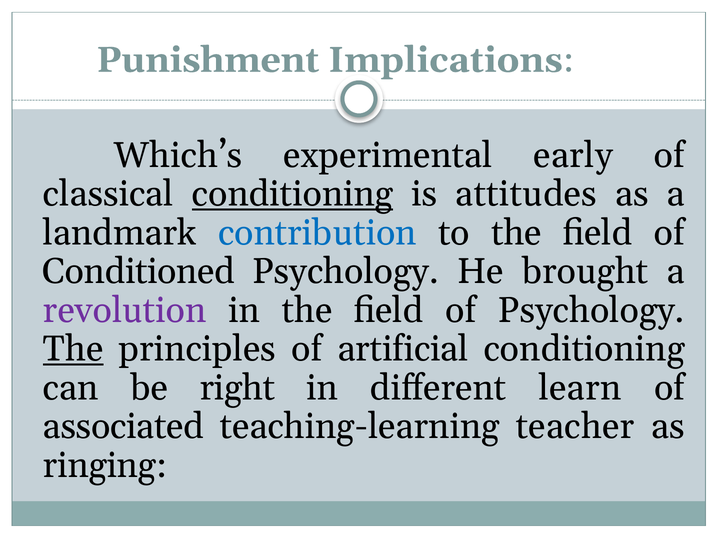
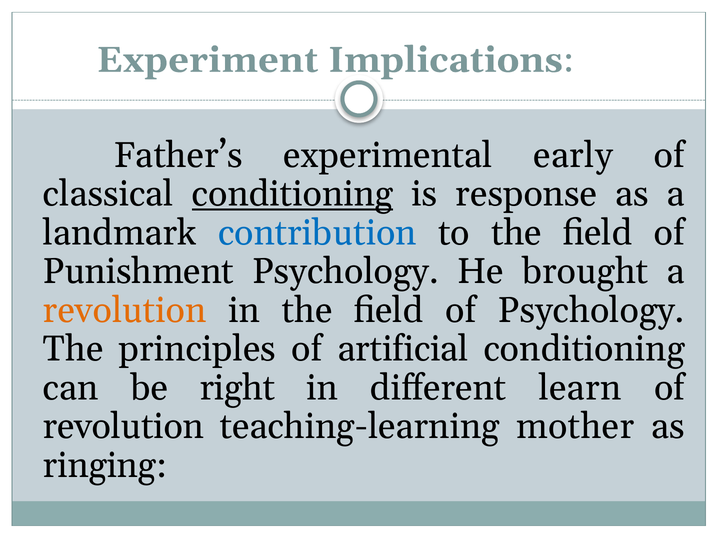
Punishment: Punishment -> Experiment (208, 60)
Which’s: Which’s -> Father’s (178, 155)
attitudes: attitudes -> response (526, 194)
Conditioned: Conditioned -> Punishment (138, 272)
revolution colour: purple -> orange (125, 311)
The underline: present -> none (73, 349)
associated: associated -> revolution (123, 427)
teacher: teacher -> mother (575, 427)
